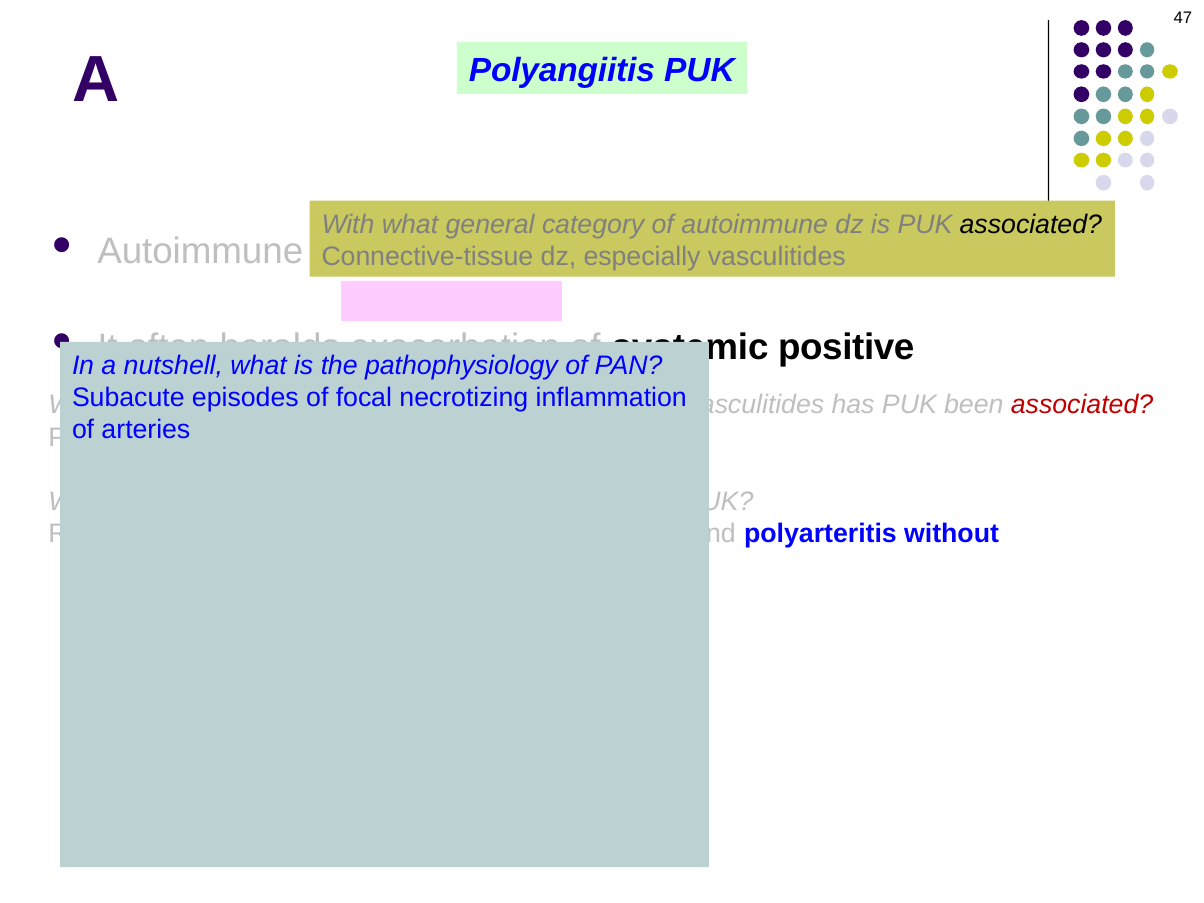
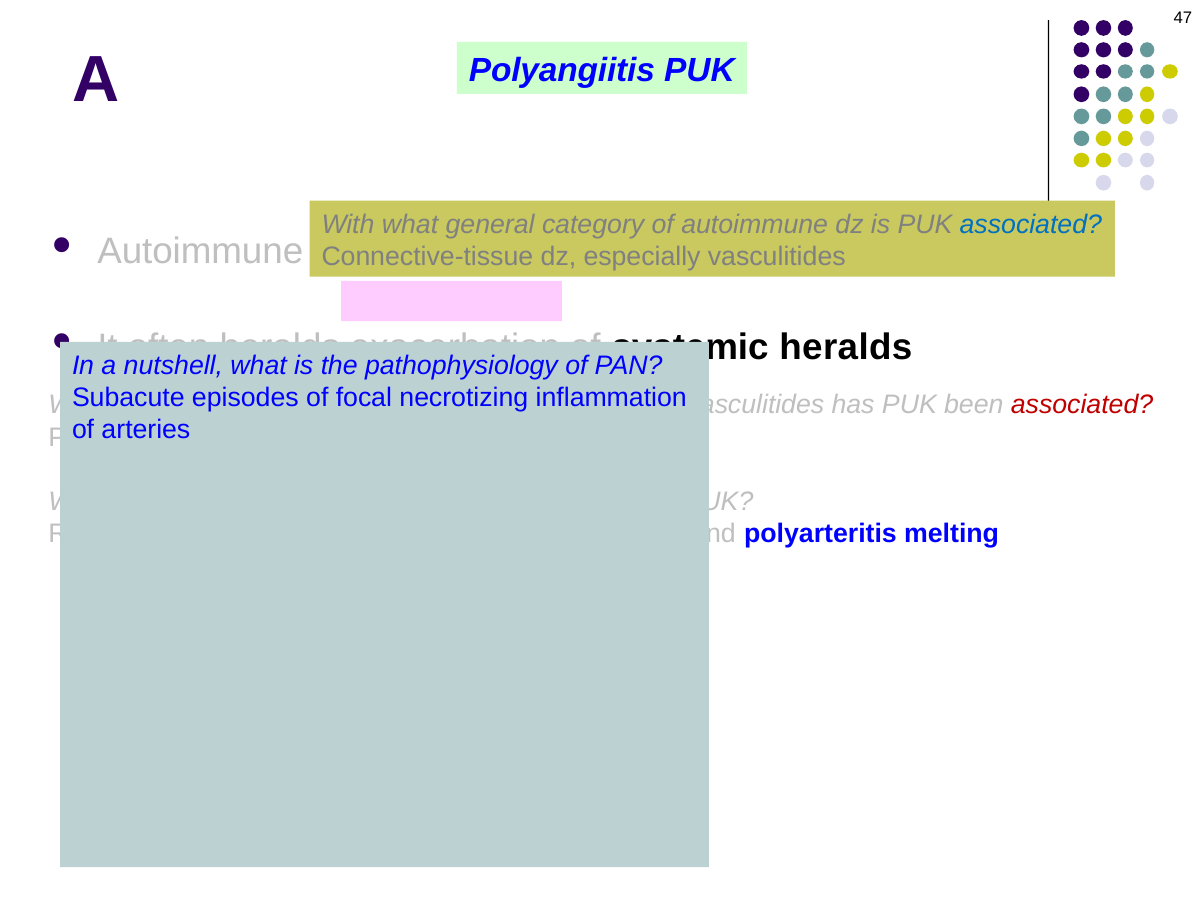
associated colour: black -> blue (1031, 224)
positive: positive -> heralds (846, 347)
without: without -> melting (952, 533)
